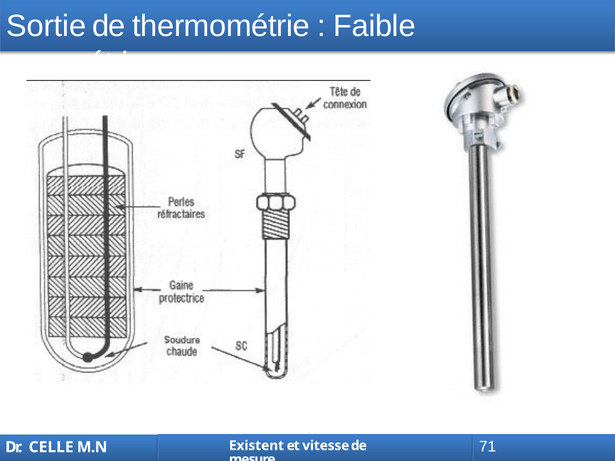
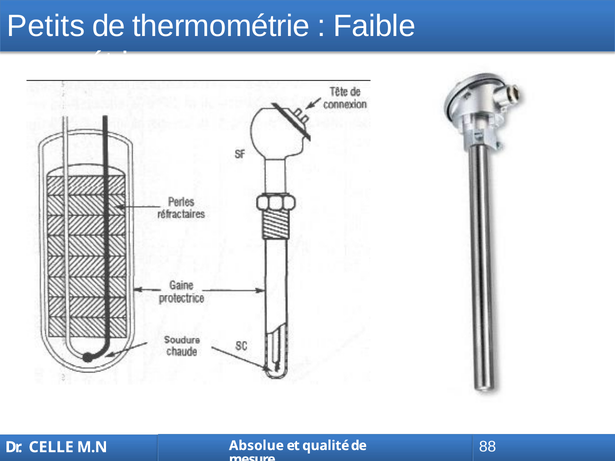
Sortie: Sortie -> Petits (46, 26)
Existent: Existent -> Absolue (256, 446)
vitesse: vitesse -> qualité (326, 446)
71: 71 -> 88 (488, 447)
